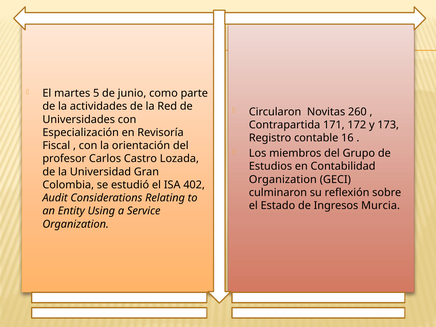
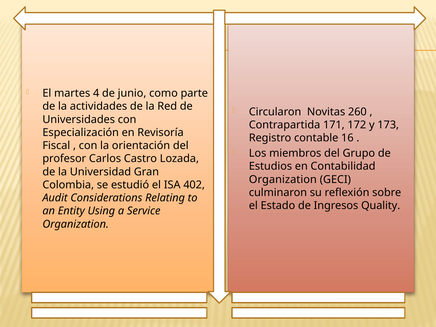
5: 5 -> 4 (96, 93)
Murcia: Murcia -> Quality (381, 206)
